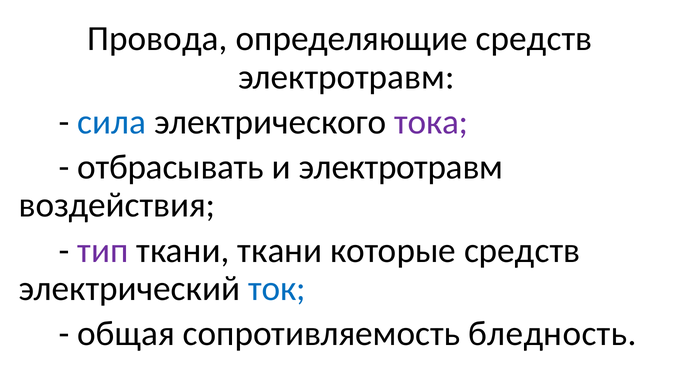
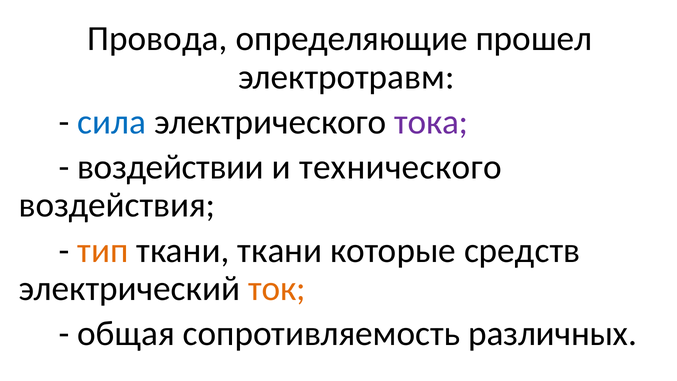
определяющие средств: средств -> прошел (534, 39)
отбрасывать: отбрасывать -> воздействии (171, 167)
и электротравм: электротравм -> технического (400, 167)
тип colour: purple -> orange (103, 250)
ток colour: blue -> orange (277, 288)
бледность: бледность -> различных (553, 334)
